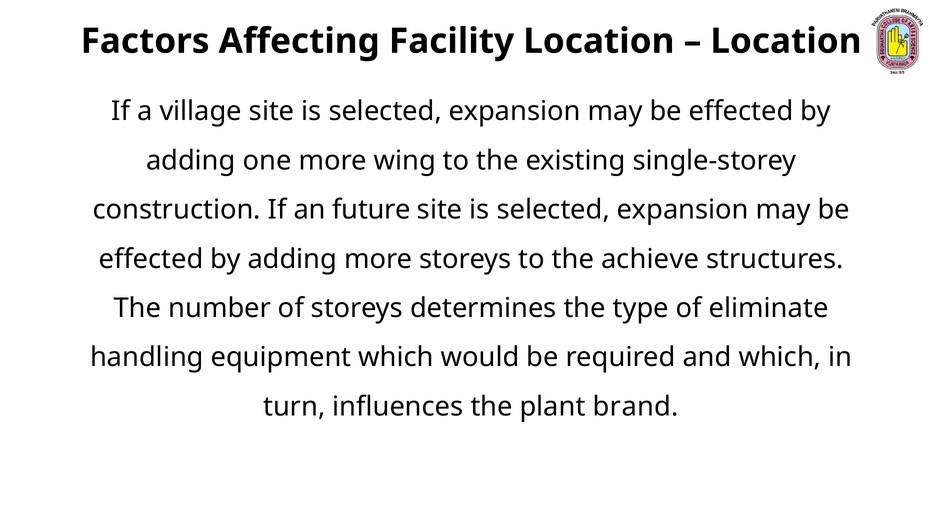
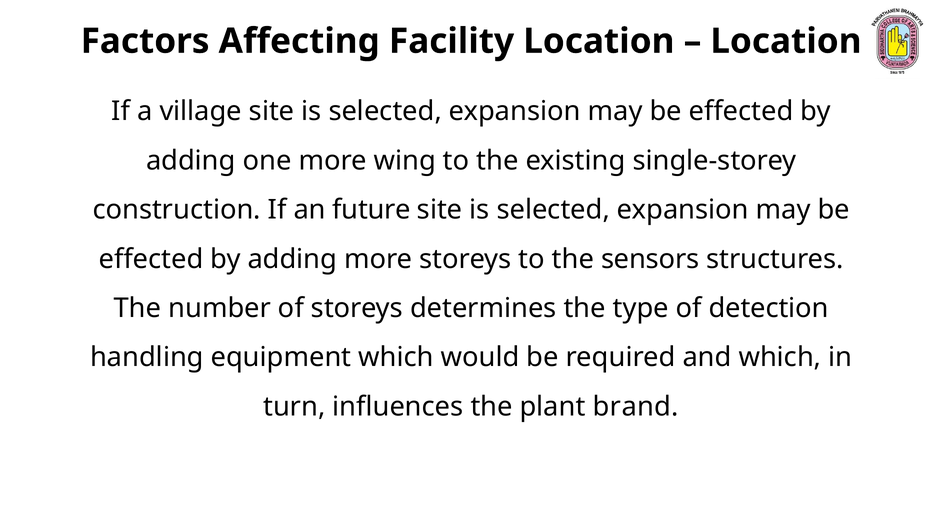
achieve: achieve -> sensors (650, 259)
eliminate: eliminate -> detection (769, 308)
